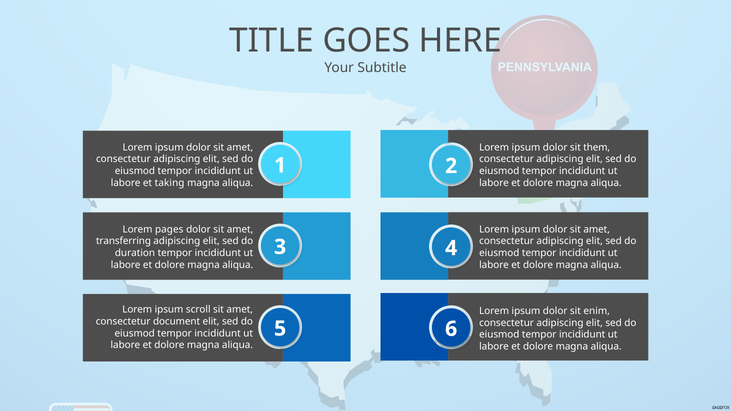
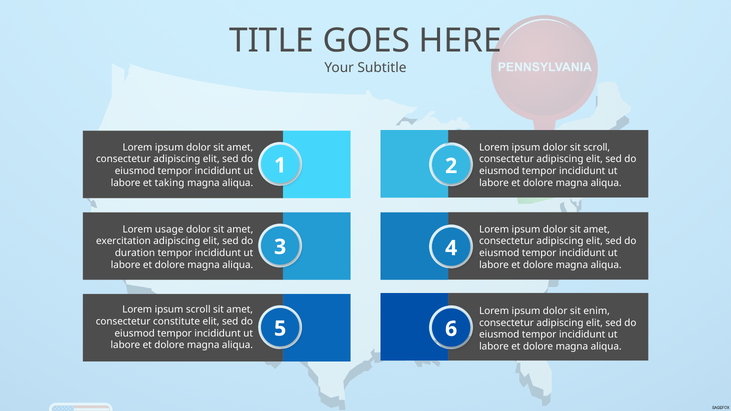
sit them: them -> scroll (597, 147)
pages: pages -> usage (169, 229)
transferring: transferring -> exercitation (123, 241)
document: document -> constitute (177, 322)
